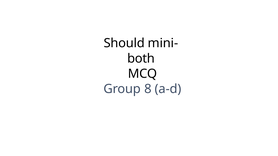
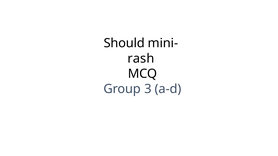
both: both -> rash (141, 59)
8: 8 -> 3 (148, 89)
